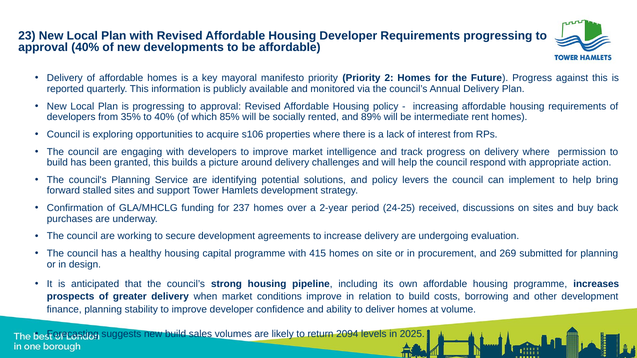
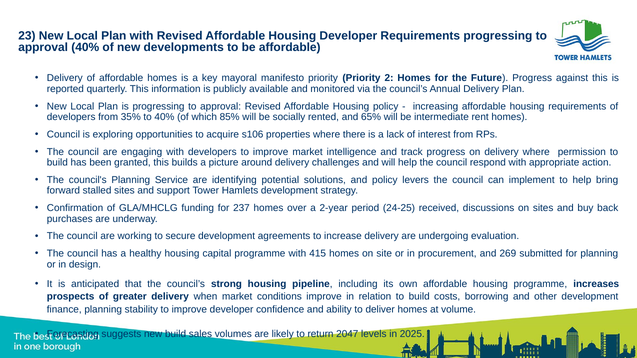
89%: 89% -> 65% (371, 117)
2094: 2094 -> 2047 (347, 334)
